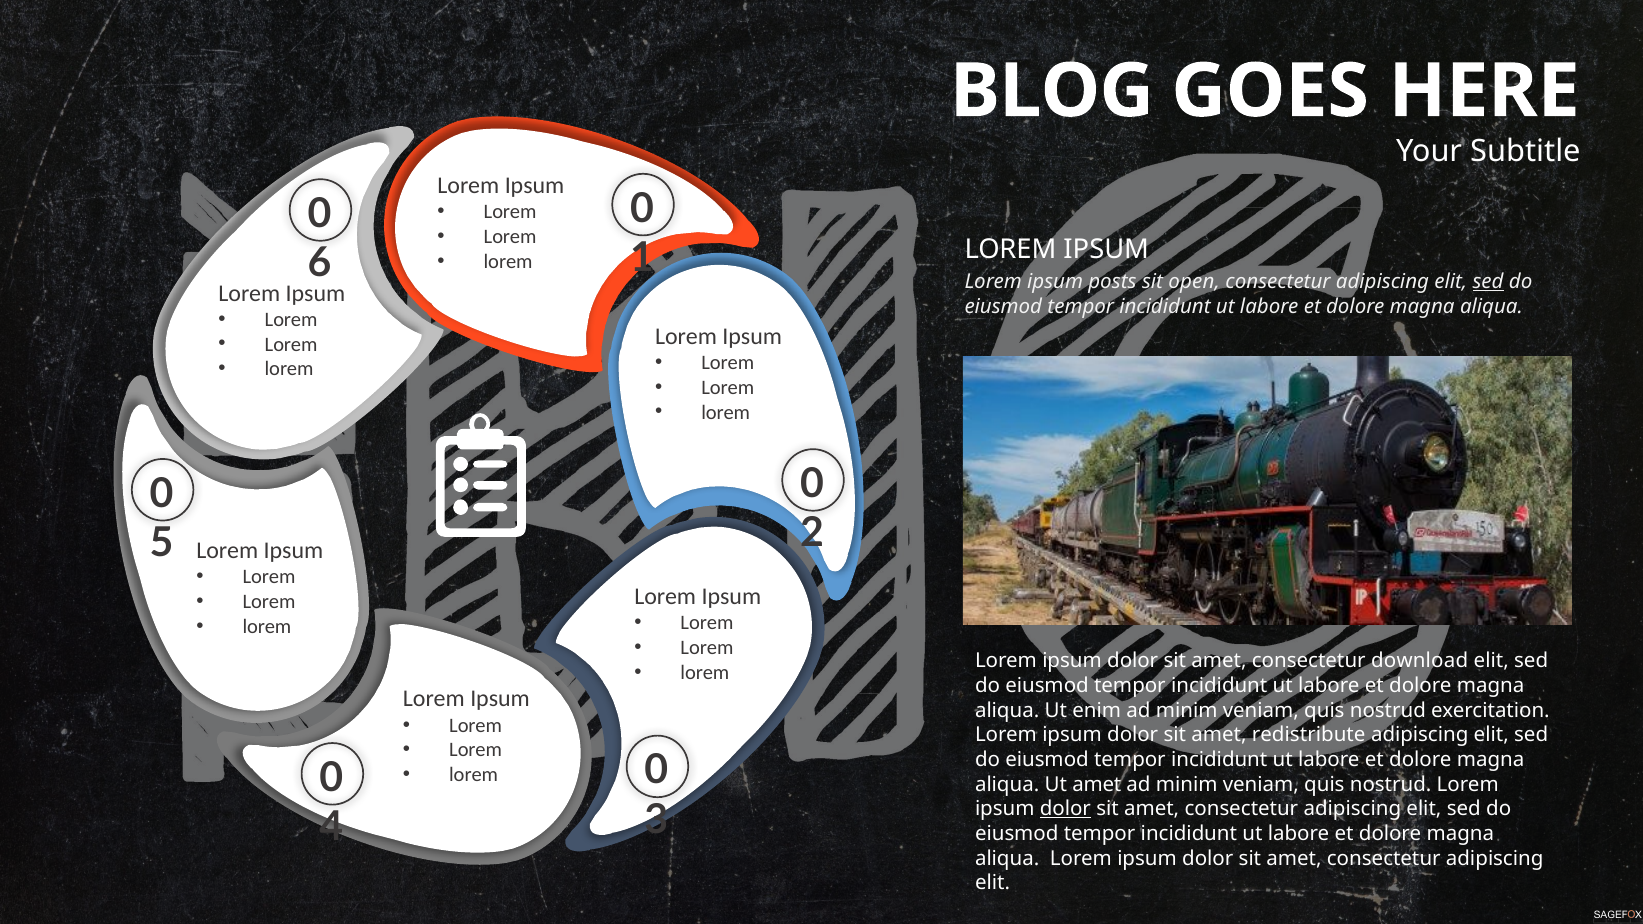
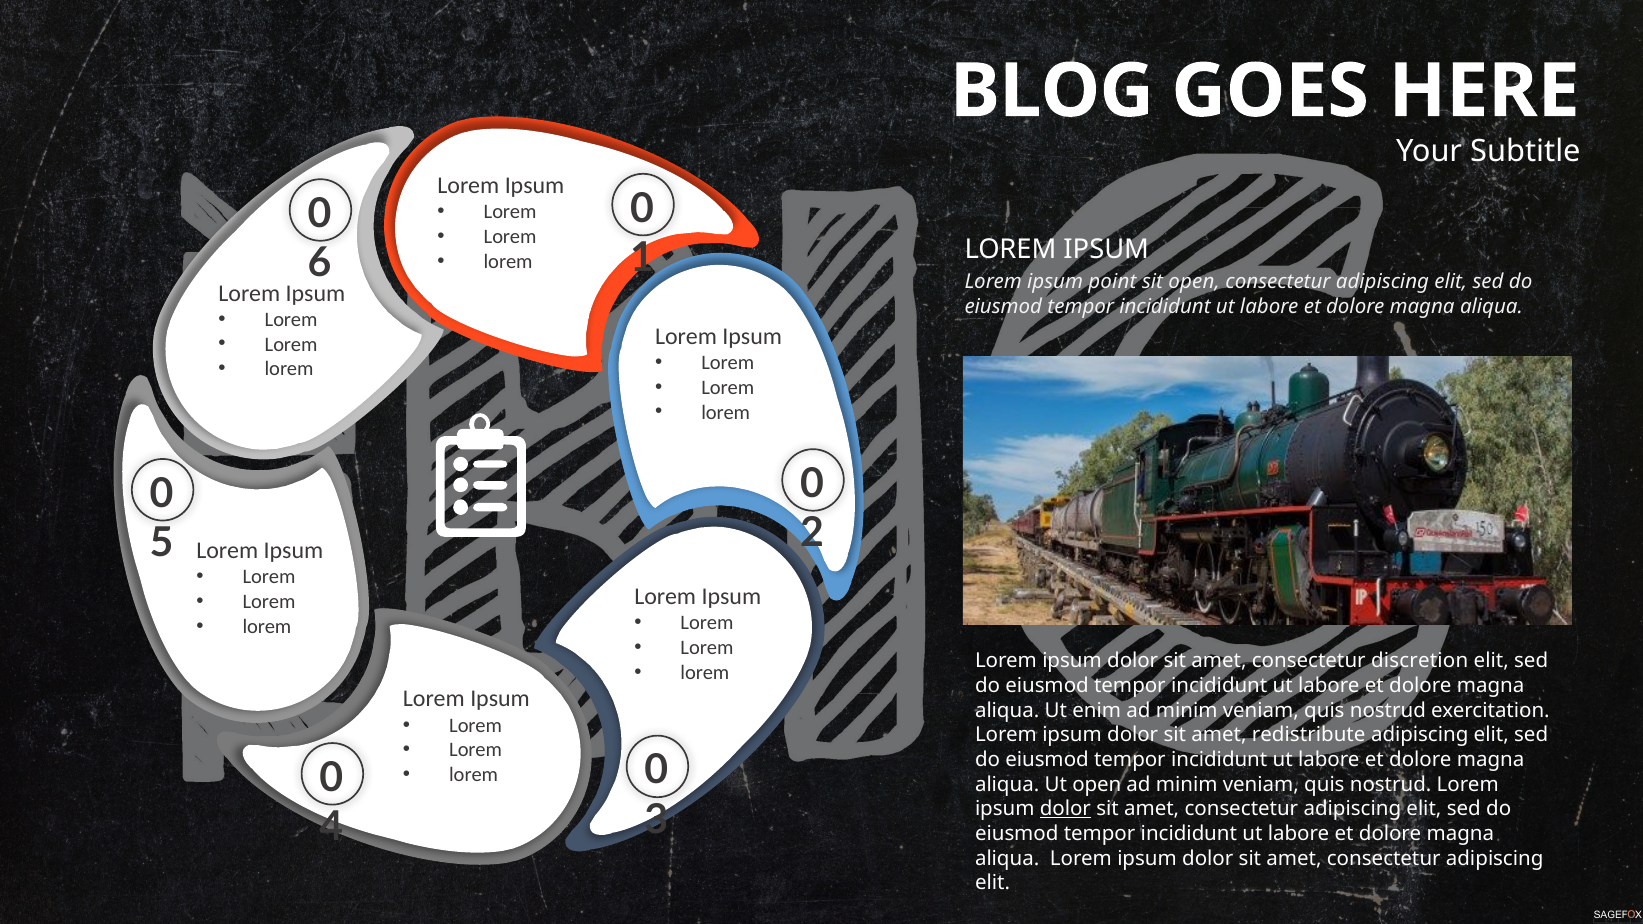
posts: posts -> point (1112, 282)
sed underline: present -> none (1488, 282)
download: download -> discretion (1420, 661)
Ut amet: amet -> open (1097, 785)
